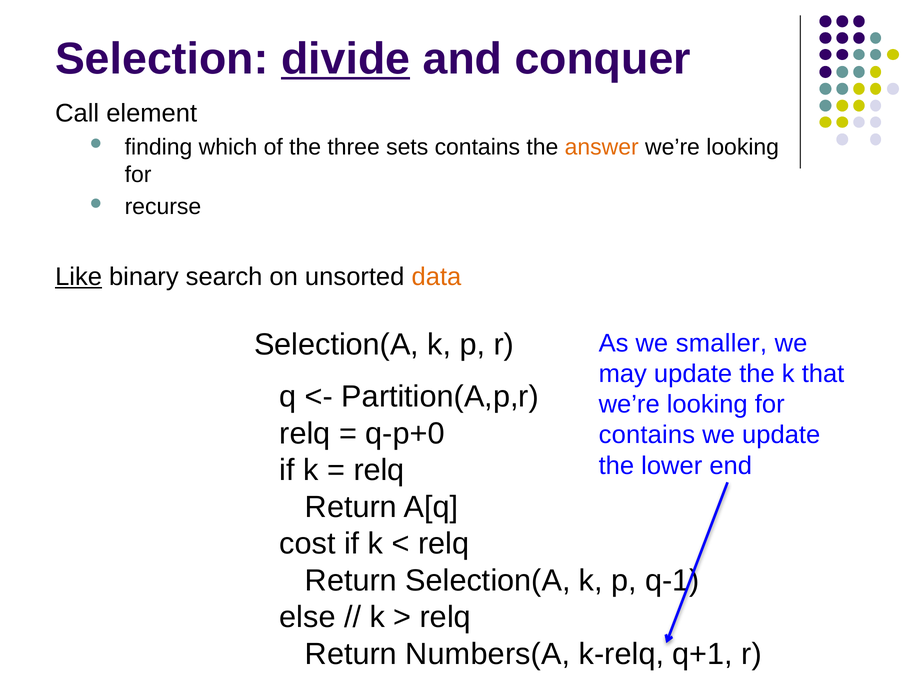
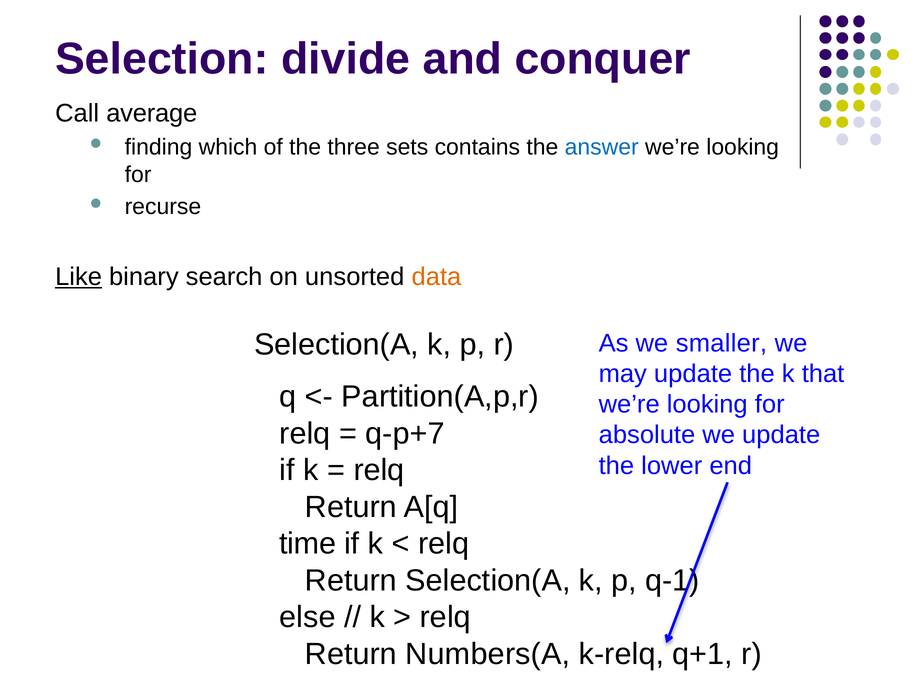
divide underline: present -> none (346, 59)
element: element -> average (152, 114)
answer colour: orange -> blue (602, 147)
q-p+0: q-p+0 -> q-p+7 (405, 434)
contains: contains -> absolute (647, 435)
cost: cost -> time (308, 544)
